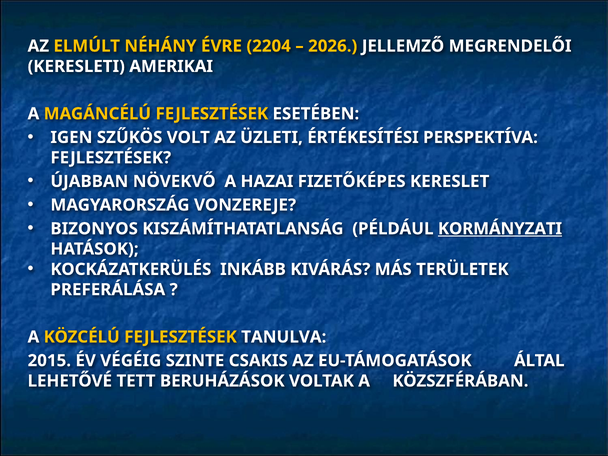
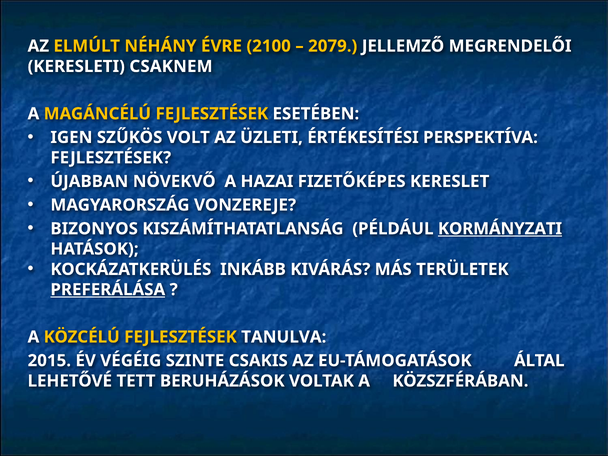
2204: 2204 -> 2100 (269, 46)
2026: 2026 -> 2079 (333, 46)
AMERIKAI: AMERIKAI -> CSAKNEM (171, 66)
PREFERÁLÁSA underline: none -> present (108, 290)
